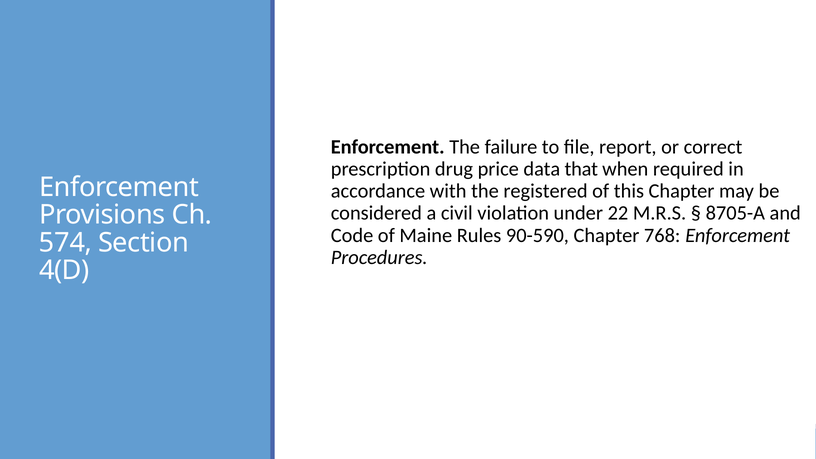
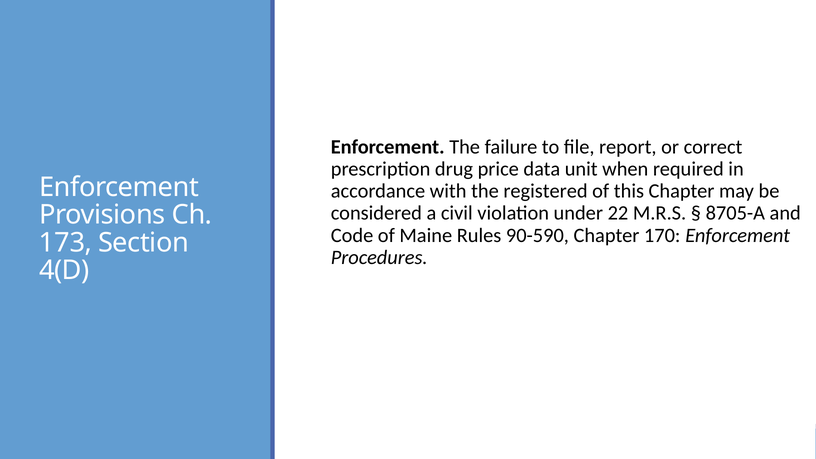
that: that -> unit (581, 169)
768: 768 -> 170 (662, 235)
574: 574 -> 173 (66, 243)
